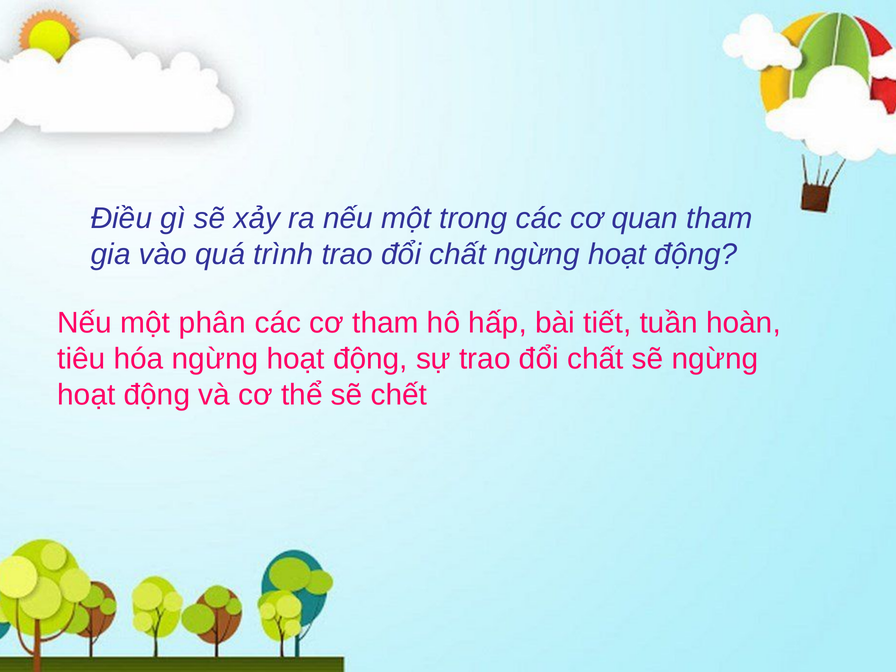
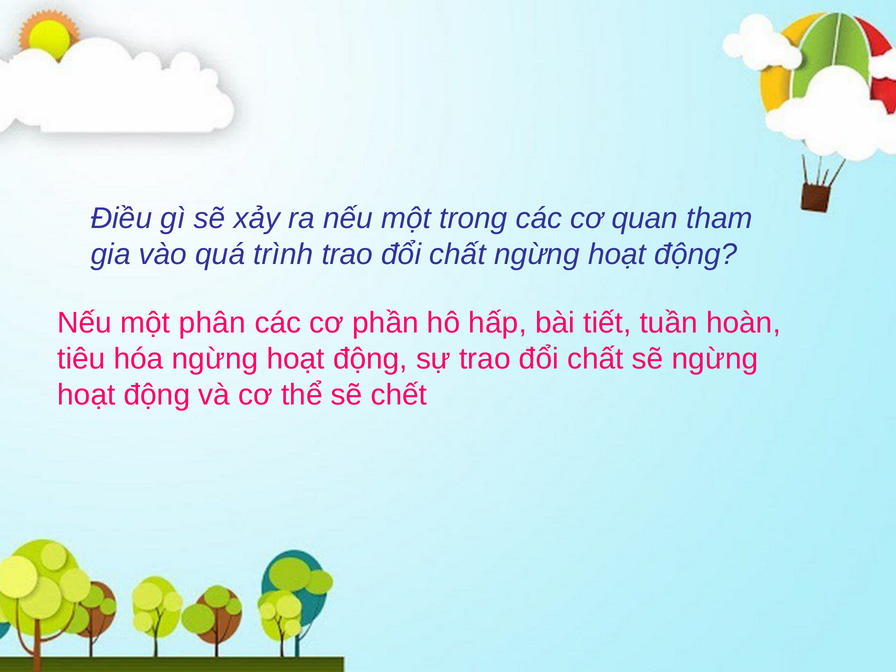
cơ tham: tham -> phần (386, 323)
